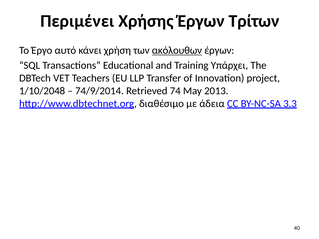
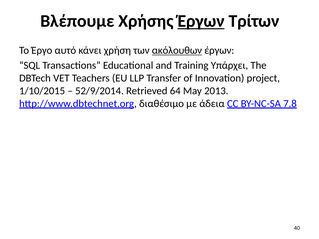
Περιμένει: Περιμένει -> Βλέπουμε (77, 21)
Έργων underline: none -> present (201, 21)
1/10/2048: 1/10/2048 -> 1/10/2015 (42, 91)
74/9/2014: 74/9/2014 -> 52/9/2014 (99, 91)
74: 74 -> 64 (175, 91)
3.3: 3.3 -> 7.8 (290, 104)
